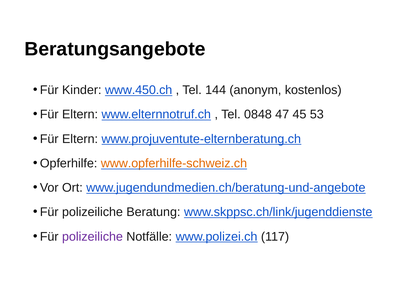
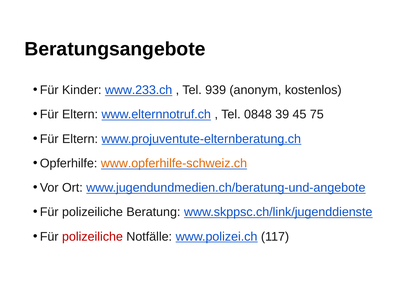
www.450.ch: www.450.ch -> www.233.ch (139, 90)
144: 144 -> 939 (216, 90)
47: 47 -> 39 (282, 114)
53: 53 -> 75 (317, 114)
polizeiliche colour: purple -> red (92, 236)
